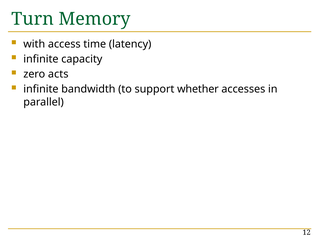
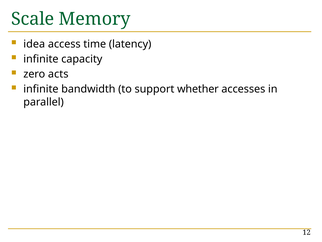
Turn: Turn -> Scale (33, 19)
with: with -> idea (34, 44)
